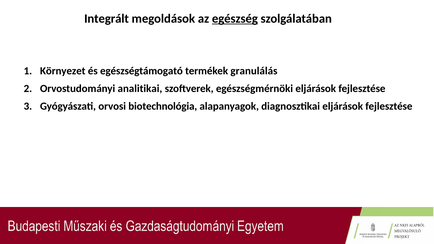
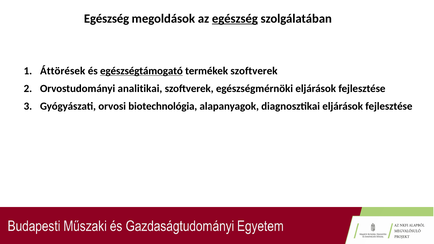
Integrált: Integrált -> Egészség (107, 19)
Környezet: Környezet -> Áttörések (63, 71)
egészségtámogató underline: none -> present (141, 71)
termékek granulálás: granulálás -> szoftverek (254, 71)
